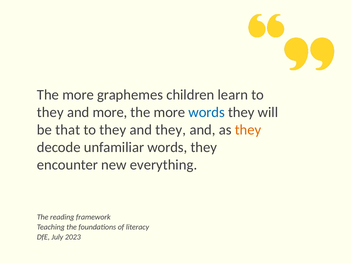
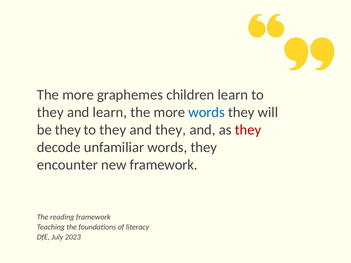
and more: more -> learn (110, 112)
be that: that -> they (68, 130)
they colour: orange -> red (248, 130)
new everything: everything -> framework (164, 165)
